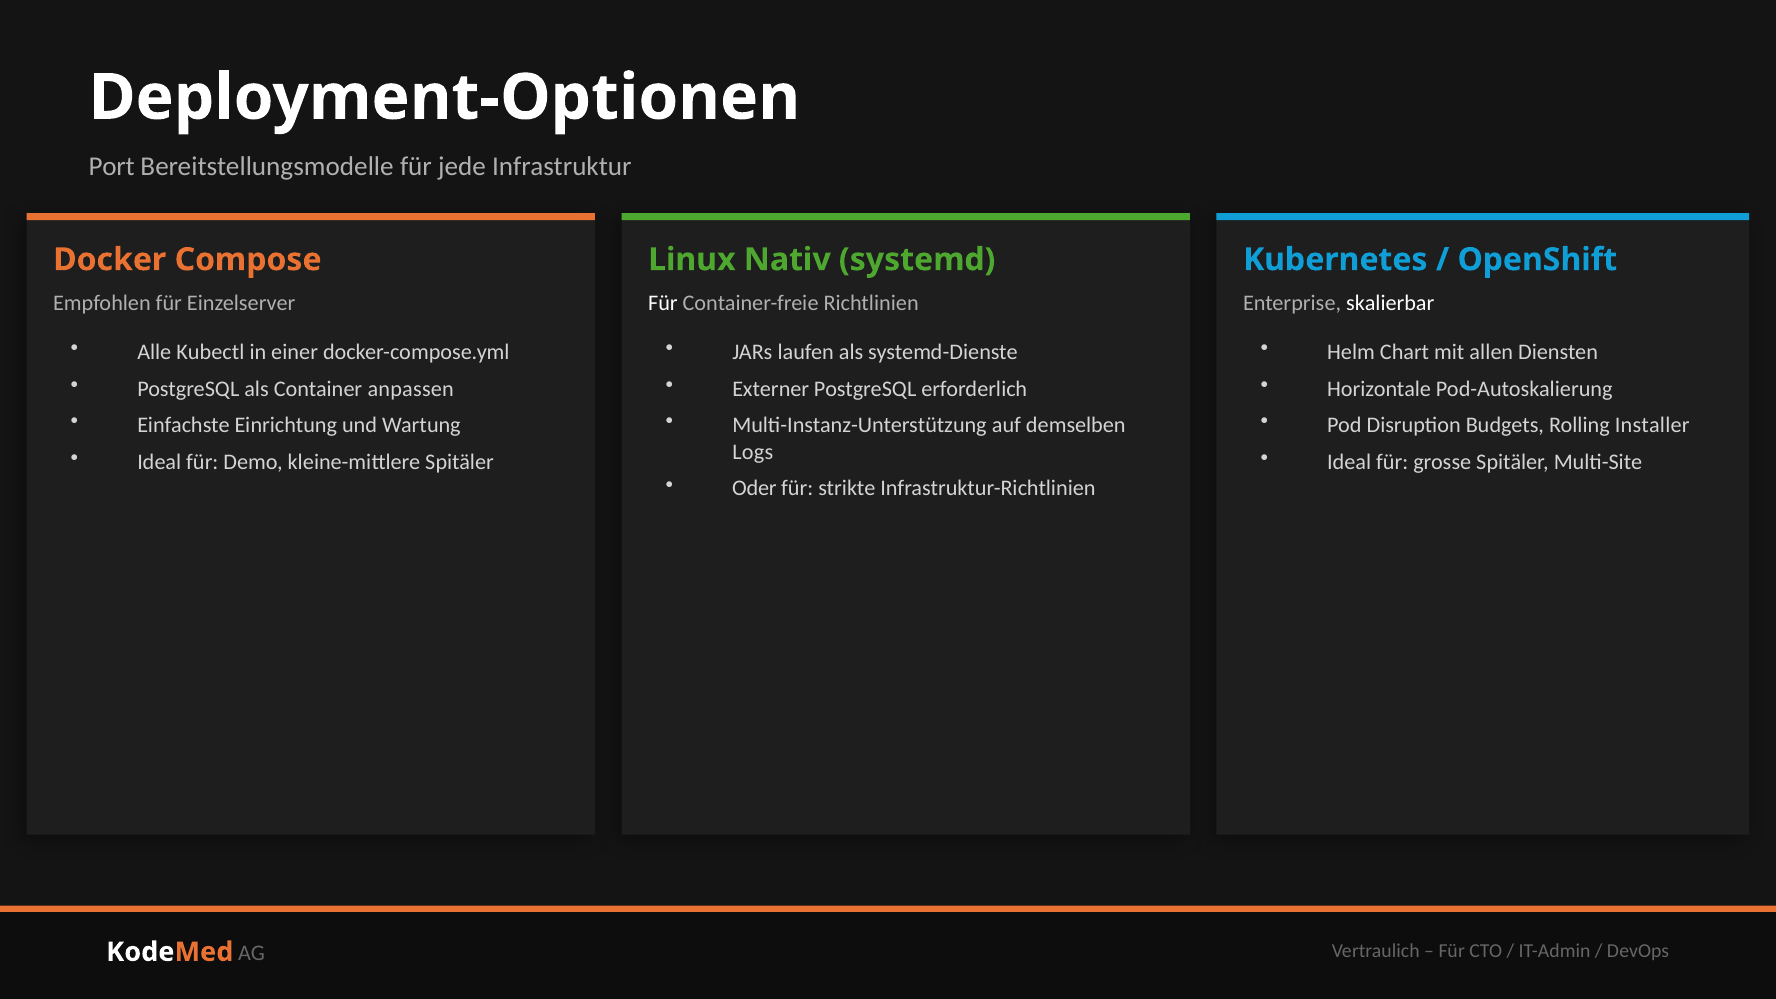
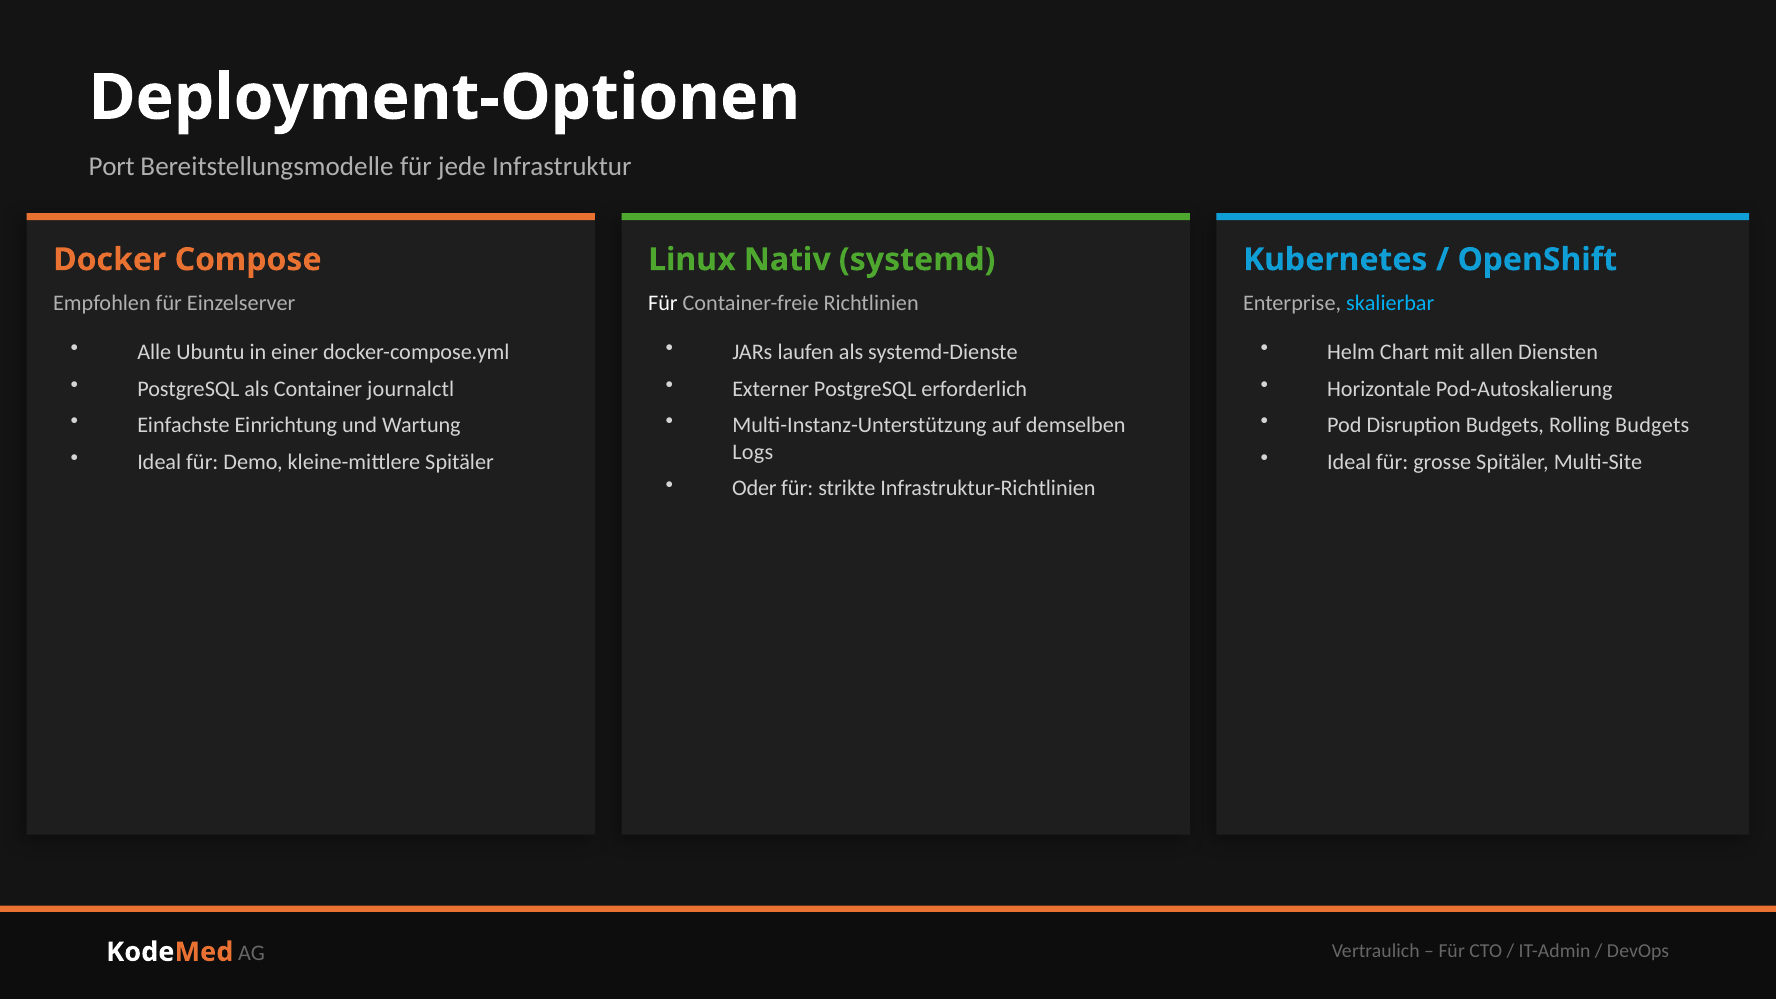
skalierbar colour: white -> light blue (1390, 303)
Kubectl: Kubectl -> Ubuntu (210, 352)
anpassen: anpassen -> journalctl (411, 389)
Rolling Installer: Installer -> Budgets (1652, 425)
